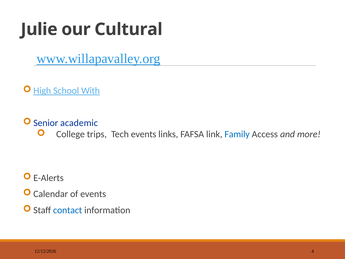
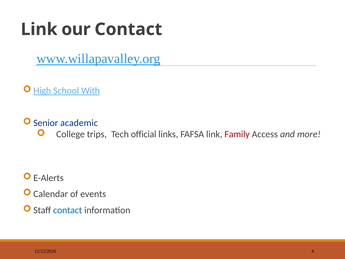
Julie: Julie -> Link (39, 29)
our Cultural: Cultural -> Contact (128, 29)
Tech events: events -> official (144, 134)
Family colour: blue -> red (237, 134)
